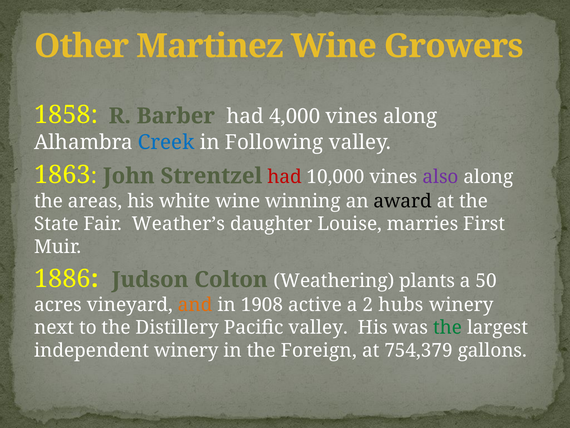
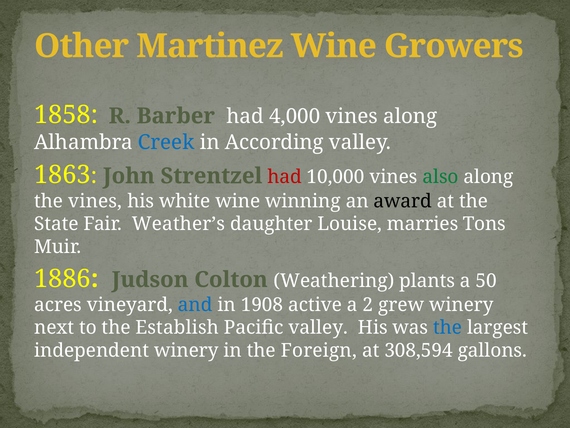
Following: Following -> According (274, 142)
also colour: purple -> green (440, 177)
the areas: areas -> vines (95, 201)
First: First -> Tons (484, 224)
and colour: orange -> blue (195, 304)
hubs: hubs -> grew (401, 304)
Distillery: Distillery -> Establish (177, 327)
the colour: green -> blue (448, 327)
754,379: 754,379 -> 308,594 (419, 350)
